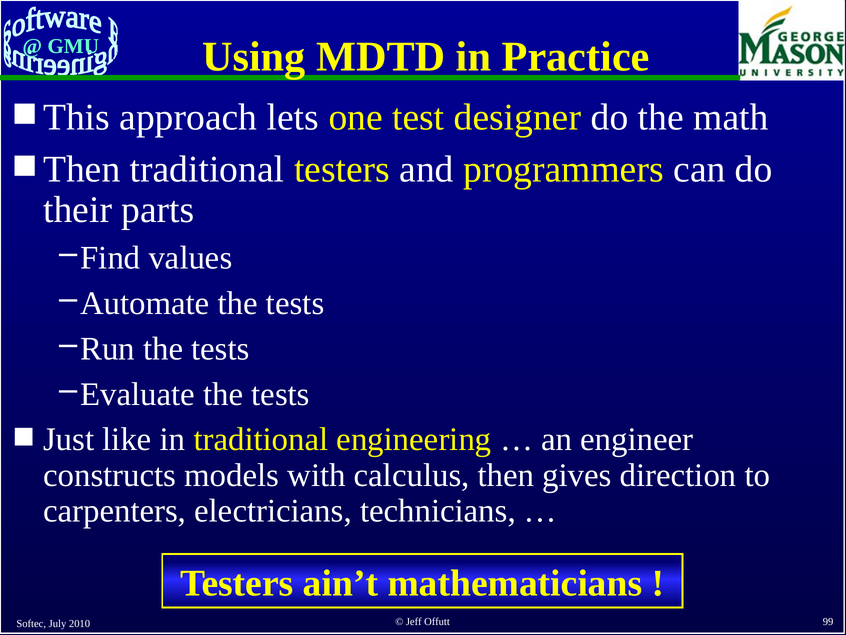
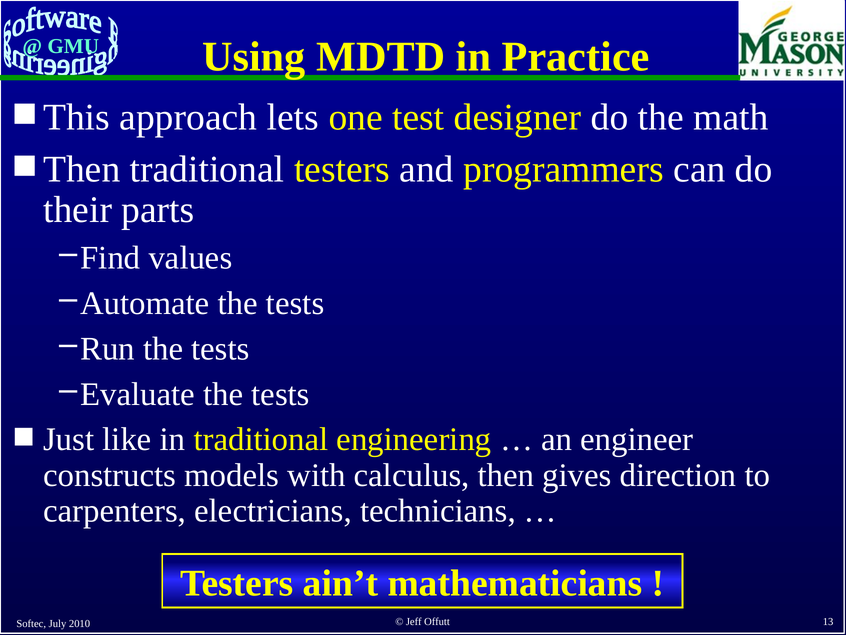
99: 99 -> 13 (828, 621)
